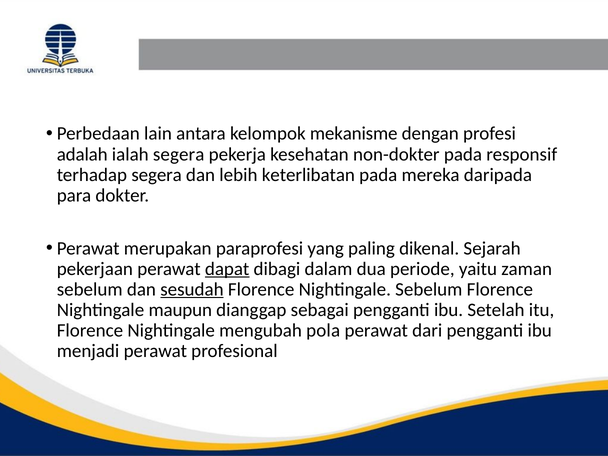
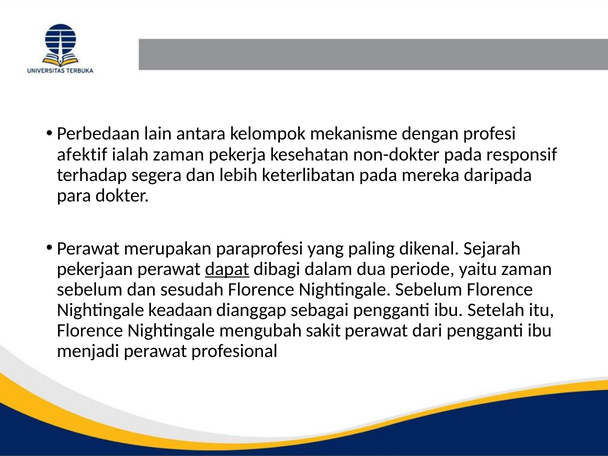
adalah: adalah -> afektif (82, 154)
ialah segera: segera -> zaman (179, 154)
sesudah underline: present -> none (192, 289)
maupun: maupun -> keadaan (180, 310)
pola: pola -> sakit (323, 330)
